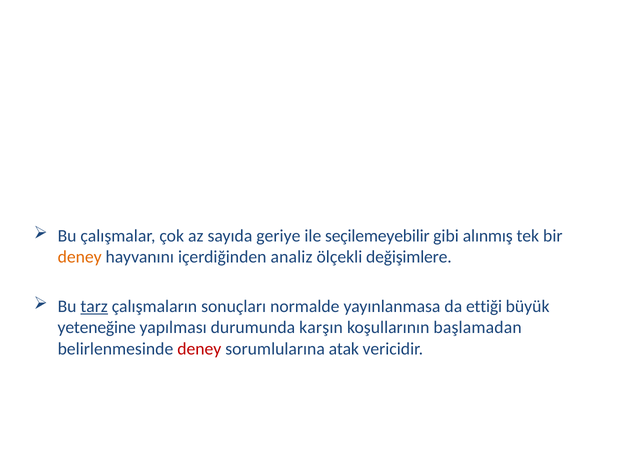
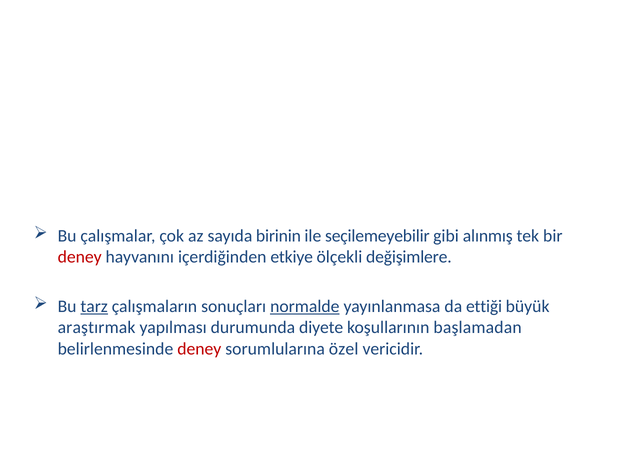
geriye: geriye -> birinin (278, 236)
deney colour: orange -> red (80, 257)
analiz: analiz -> etkiye (292, 257)
normalde underline: none -> present (305, 307)
yeteneğine: yeteneğine -> araştırmak (97, 328)
karşın: karşın -> diyete (321, 328)
atak: atak -> özel (344, 349)
